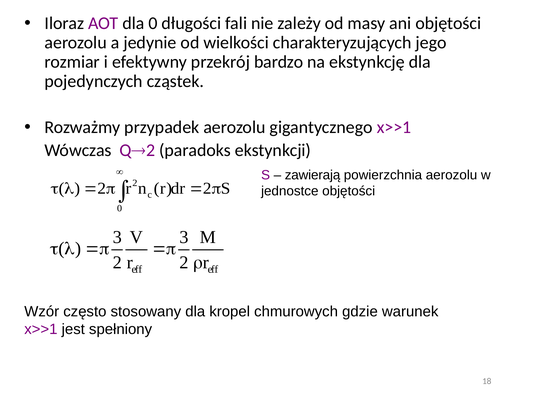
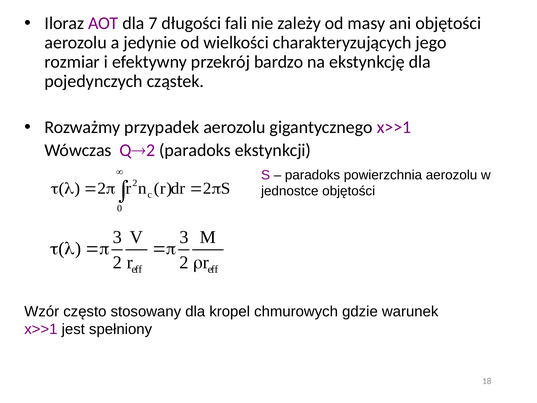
dla 0: 0 -> 7 (153, 23)
zawierają: zawierają -> paradoks (312, 175)
